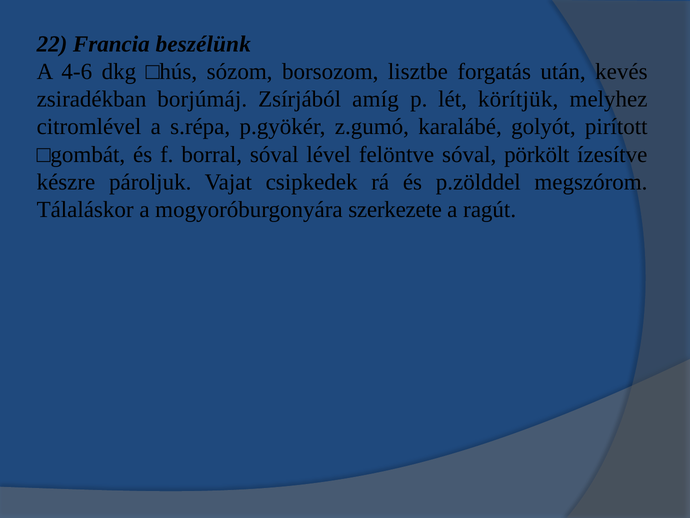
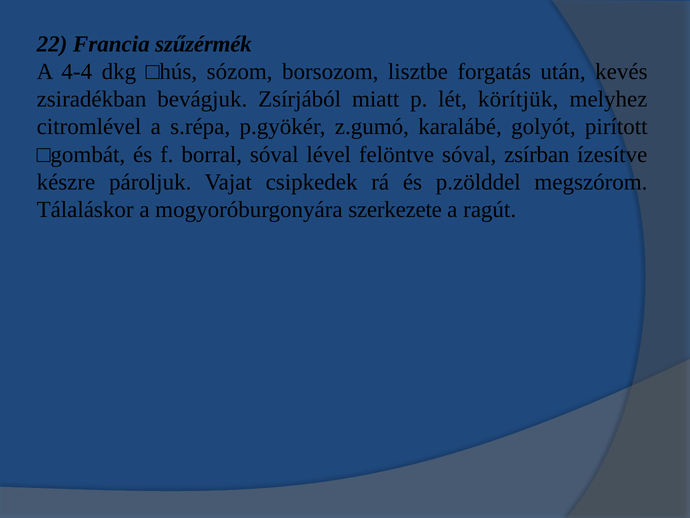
beszélünk: beszélünk -> szűzérmék (203, 44)
4-6: 4-6 -> 4-4 (77, 71)
borjúmáj: borjúmáj -> bevágjuk (202, 99)
amíg: amíg -> miatt (376, 99)
pörkölt: pörkölt -> zsírban (537, 154)
